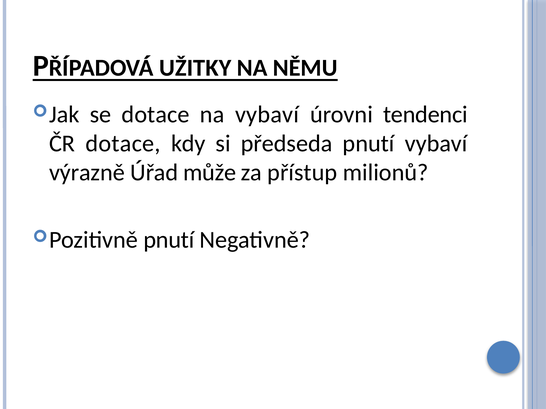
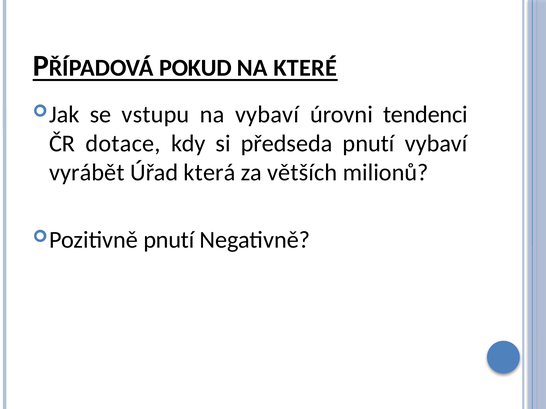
UŽITKY: UŽITKY -> POKUD (195, 68)
NĚMU: NĚMU -> KTERÉ (305, 68)
se dotace: dotace -> vstupu (156, 115)
výrazně: výrazně -> vyrábět (87, 173)
může: může -> která (210, 173)
přístup: přístup -> větších (302, 173)
